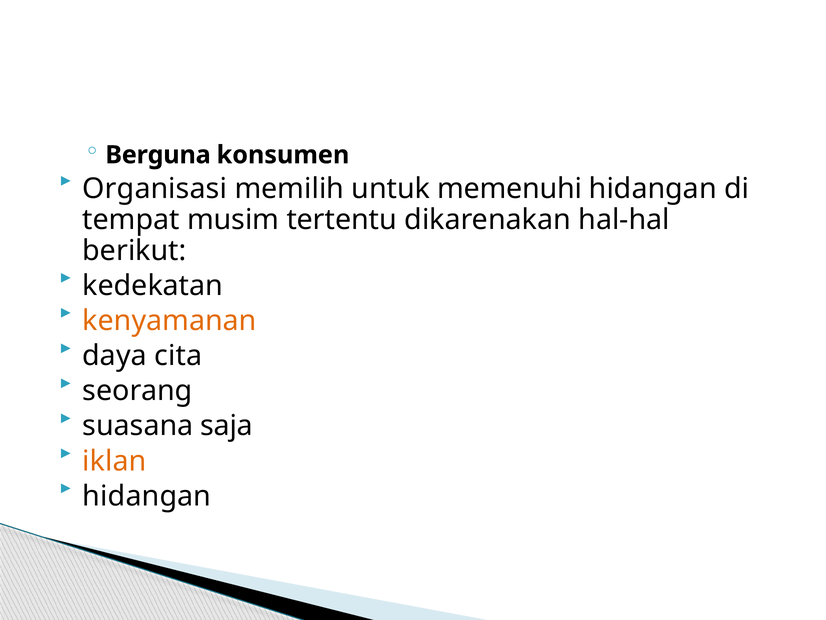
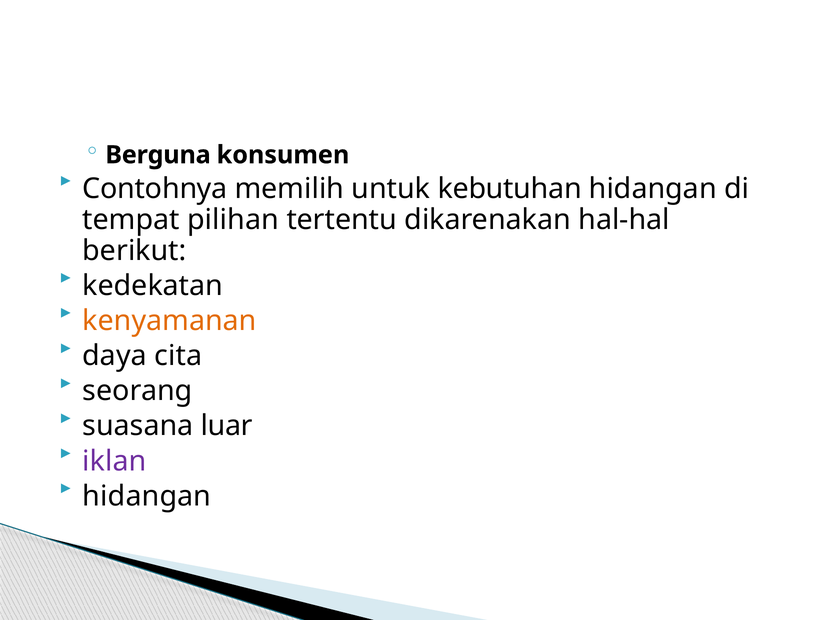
Organisasi: Organisasi -> Contohnya (155, 188)
memenuhi: memenuhi -> kebutuhan (510, 188)
musim: musim -> pilihan (233, 219)
saja: saja -> luar (227, 426)
iklan colour: orange -> purple (114, 461)
